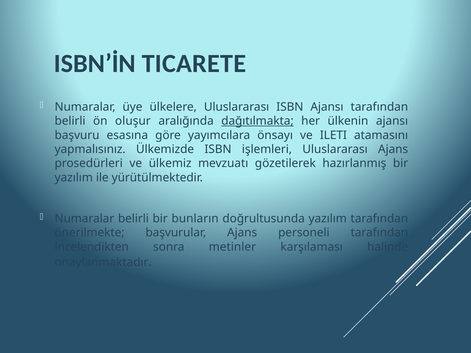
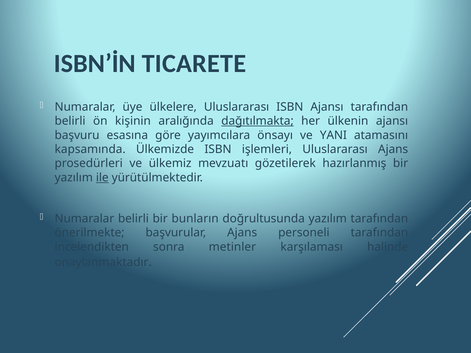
oluşur: oluşur -> kişinin (133, 121)
ILETI: ILETI -> YANI (333, 135)
yapmalısınız: yapmalısınız -> kapsamında (90, 149)
ile underline: none -> present (102, 178)
